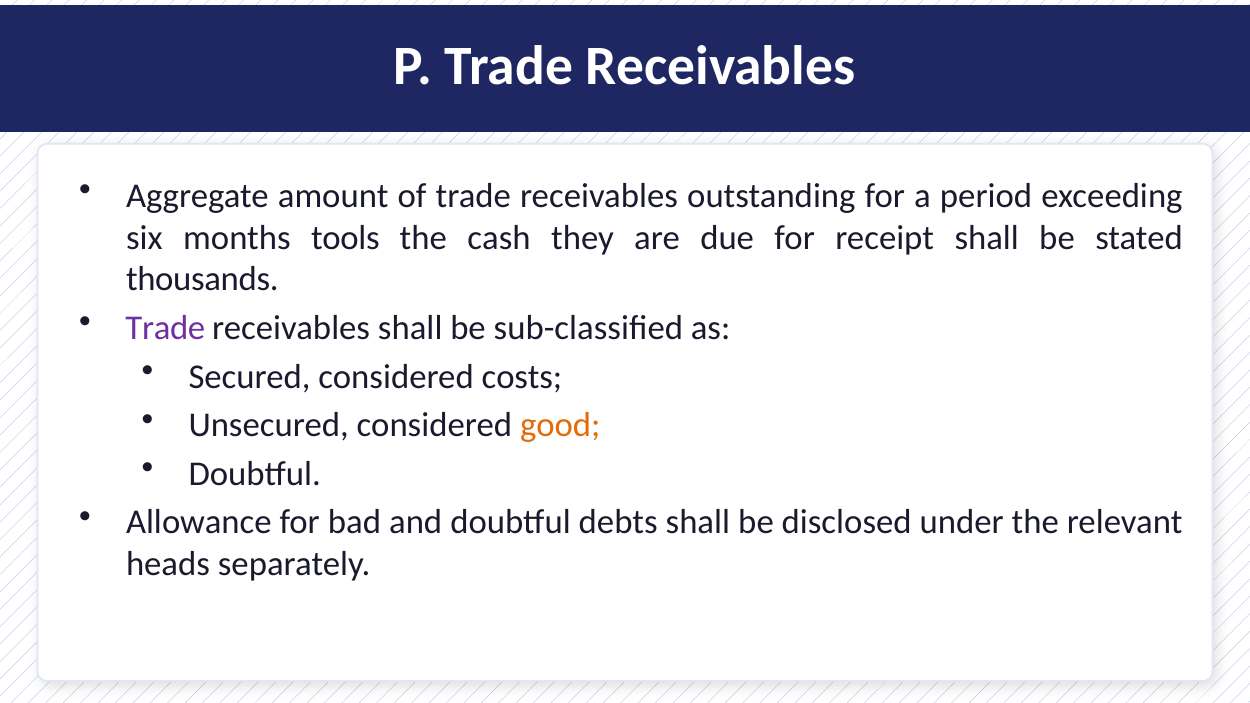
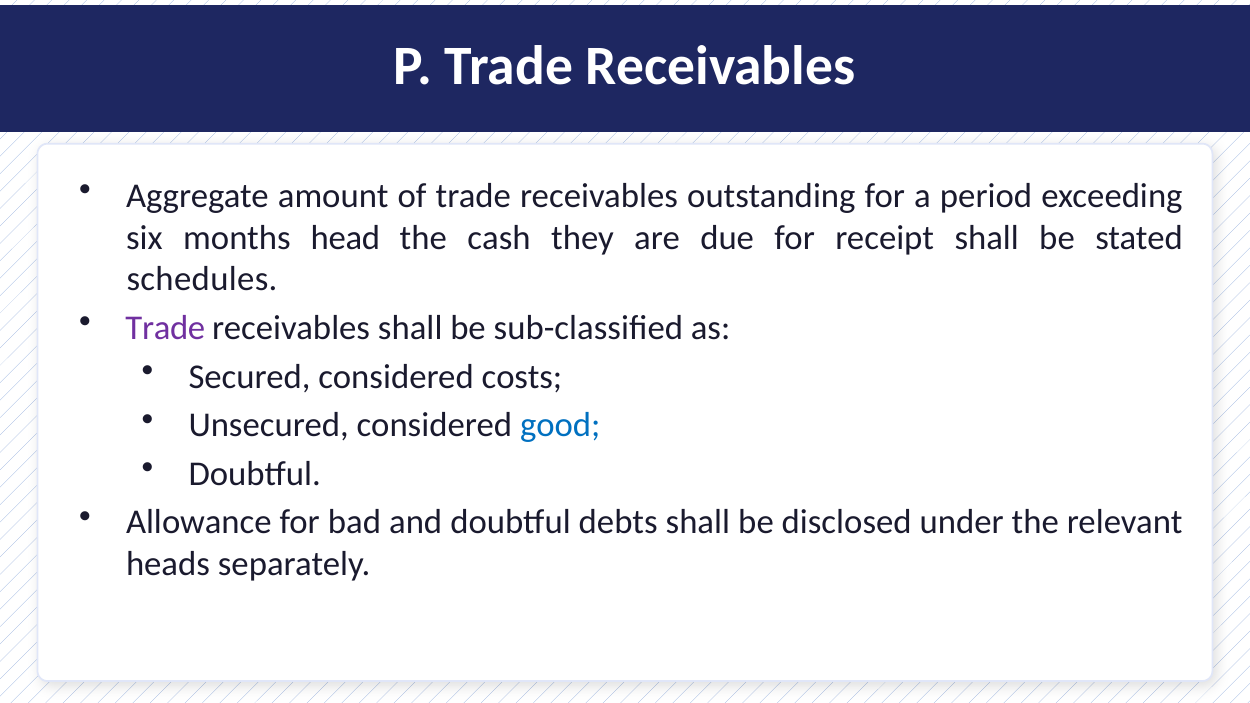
tools: tools -> head (345, 238)
thousands: thousands -> schedules (202, 280)
good colour: orange -> blue (560, 425)
